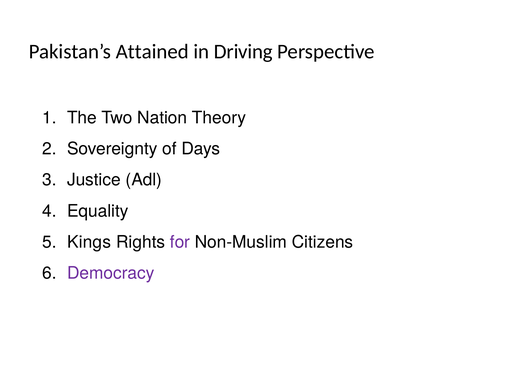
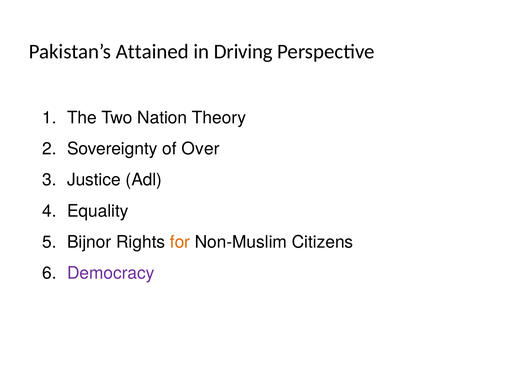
Days: Days -> Over (201, 149)
Kings: Kings -> Bijnor (89, 242)
for colour: purple -> orange (180, 242)
